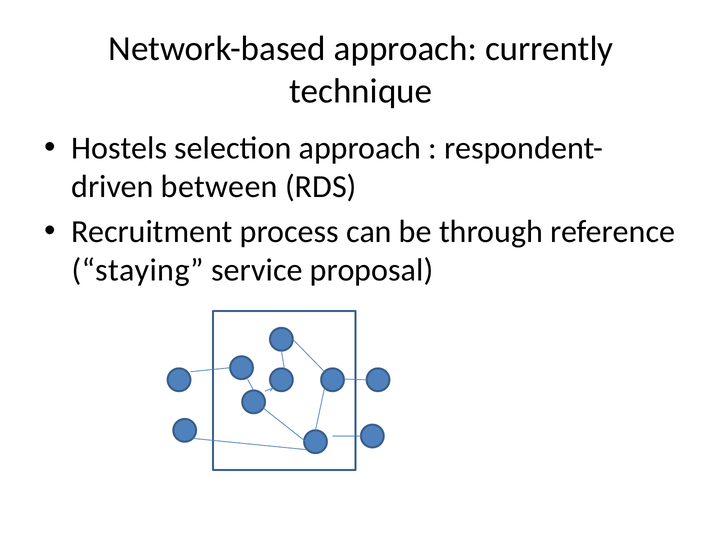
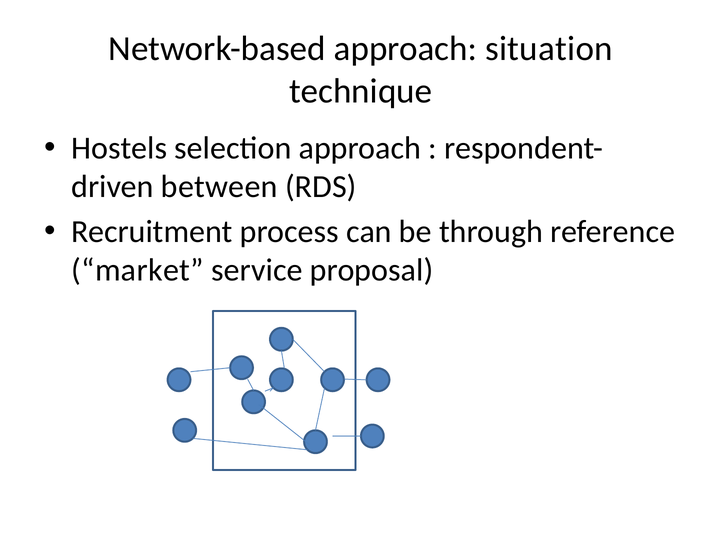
currently: currently -> situation (549, 49)
staying: staying -> market (137, 270)
